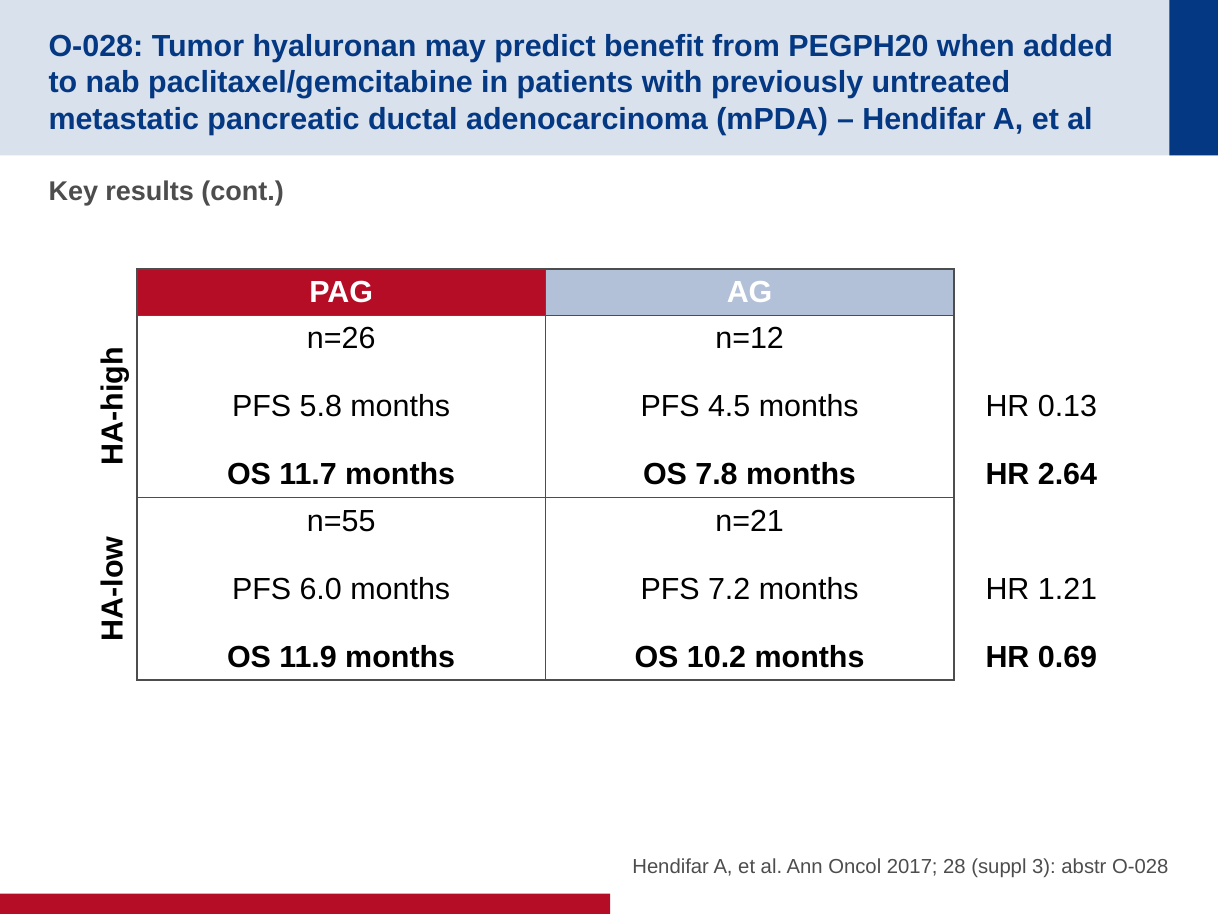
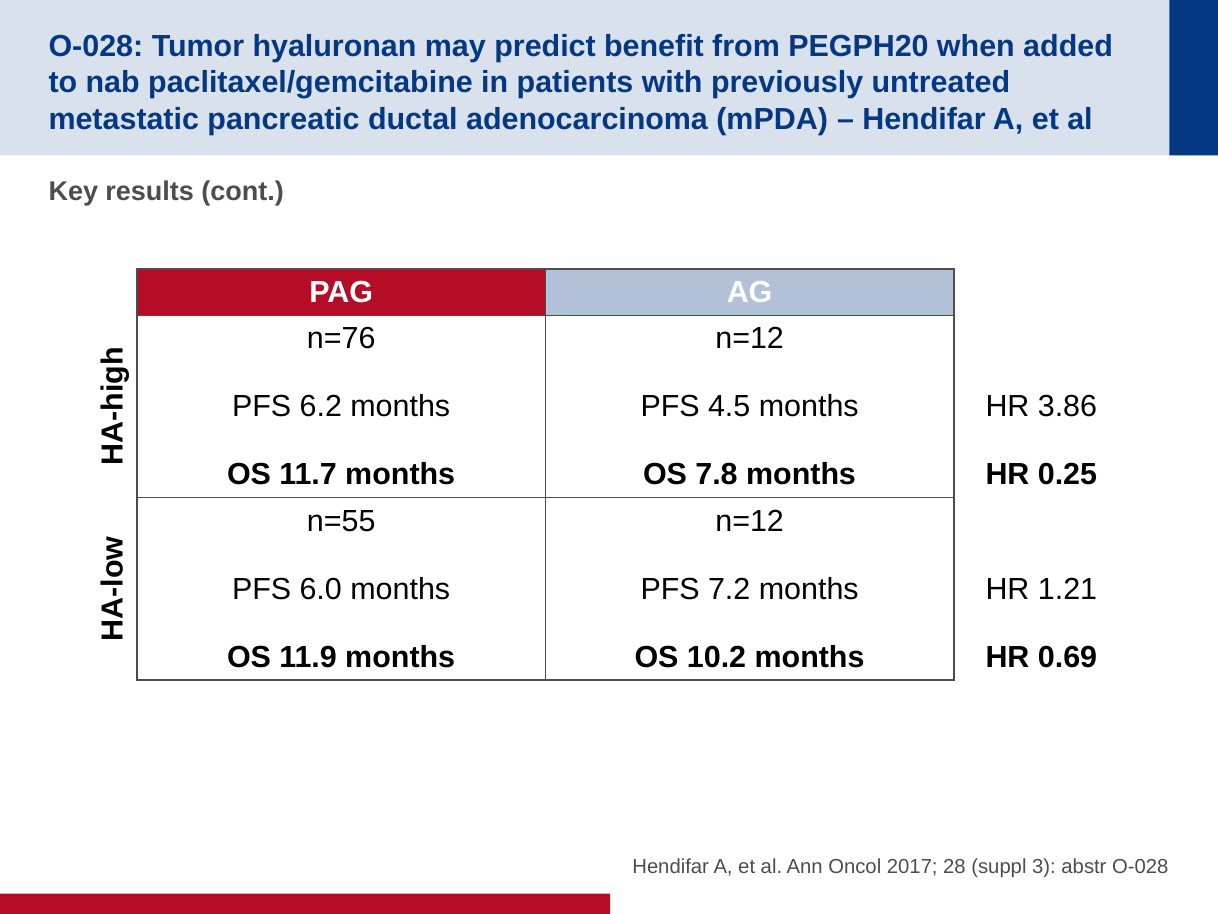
n=26: n=26 -> n=76 (341, 339)
5.8: 5.8 -> 6.2 (321, 407)
0.13: 0.13 -> 3.86 (1067, 407)
2.64: 2.64 -> 0.25 (1067, 475)
n=21: n=21 -> n=12 (750, 521)
